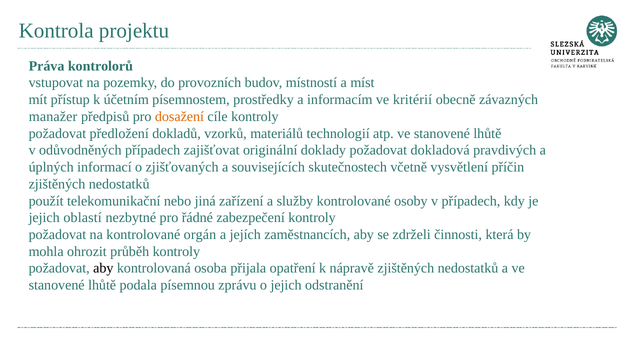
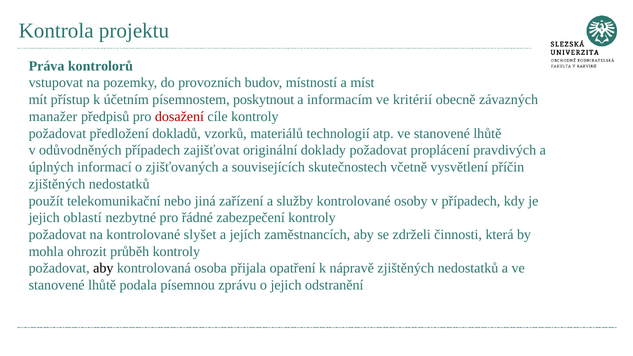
prostředky: prostředky -> poskytnout (264, 100)
dosažení colour: orange -> red (179, 117)
dokladová: dokladová -> proplácení (440, 150)
orgán: orgán -> slyšet (200, 235)
